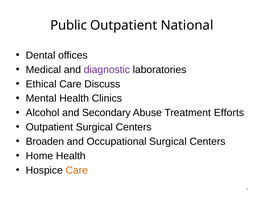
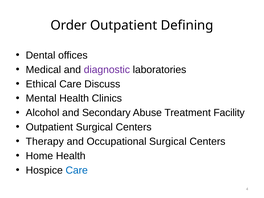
Public: Public -> Order (69, 25)
National: National -> Defining (187, 25)
Efforts: Efforts -> Facility (229, 113)
Broaden: Broaden -> Therapy (45, 142)
Care colour: orange -> blue (77, 170)
